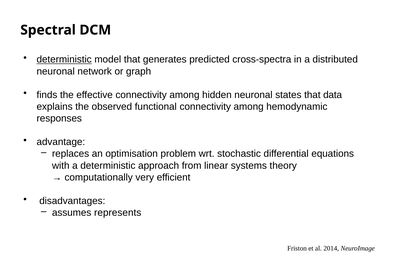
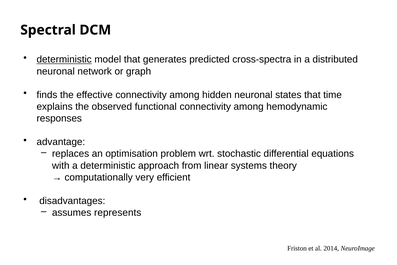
data: data -> time (333, 95)
